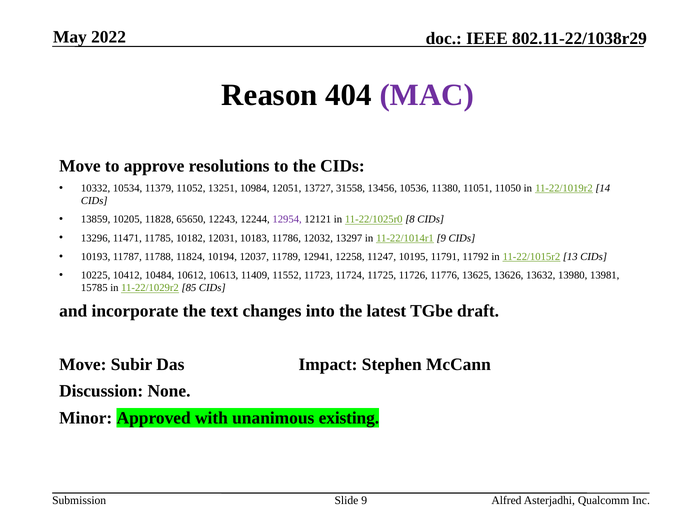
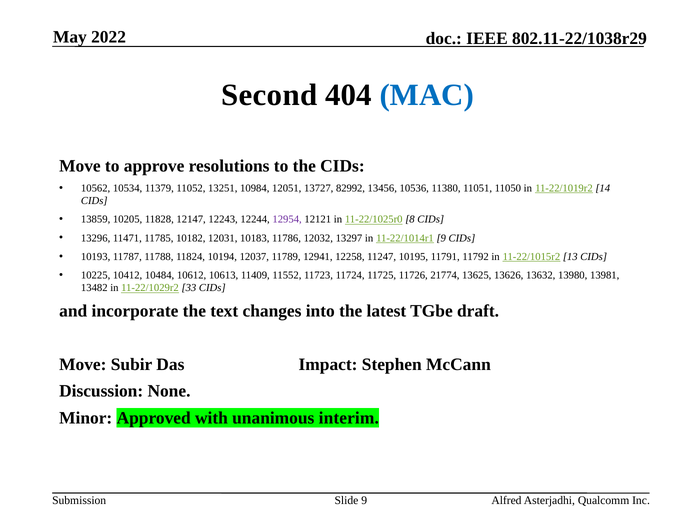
Reason: Reason -> Second (269, 95)
MAC colour: purple -> blue (427, 95)
10332: 10332 -> 10562 (96, 188)
31558: 31558 -> 82992 (351, 188)
65650: 65650 -> 12147 (191, 219)
11776: 11776 -> 21774 (445, 275)
15785: 15785 -> 13482 (94, 288)
85: 85 -> 33 (189, 288)
existing: existing -> interim (349, 418)
